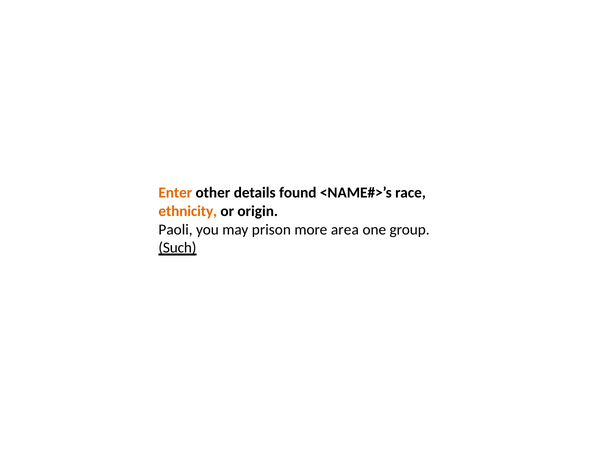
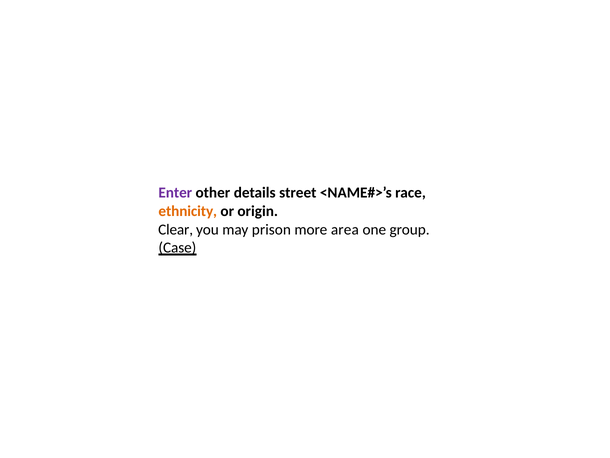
Enter colour: orange -> purple (175, 193)
found: found -> street (298, 193)
Paoli: Paoli -> Clear (176, 229)
Such: Such -> Case (177, 248)
